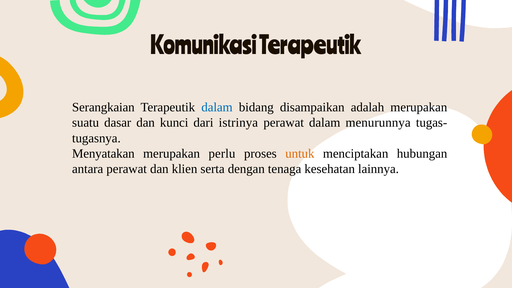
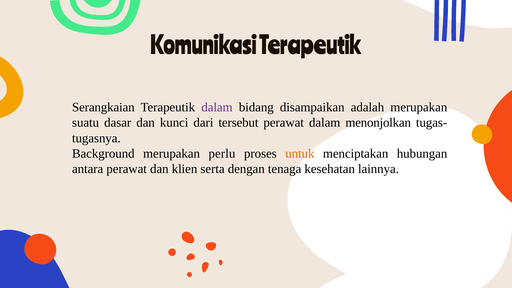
dalam colour: blue -> purple (217, 107)
istrinya: istrinya -> tersebut (238, 123)
menurunnya: menurunnya -> menonjolkan (378, 123)
Menyatakan: Menyatakan -> Background (103, 153)
